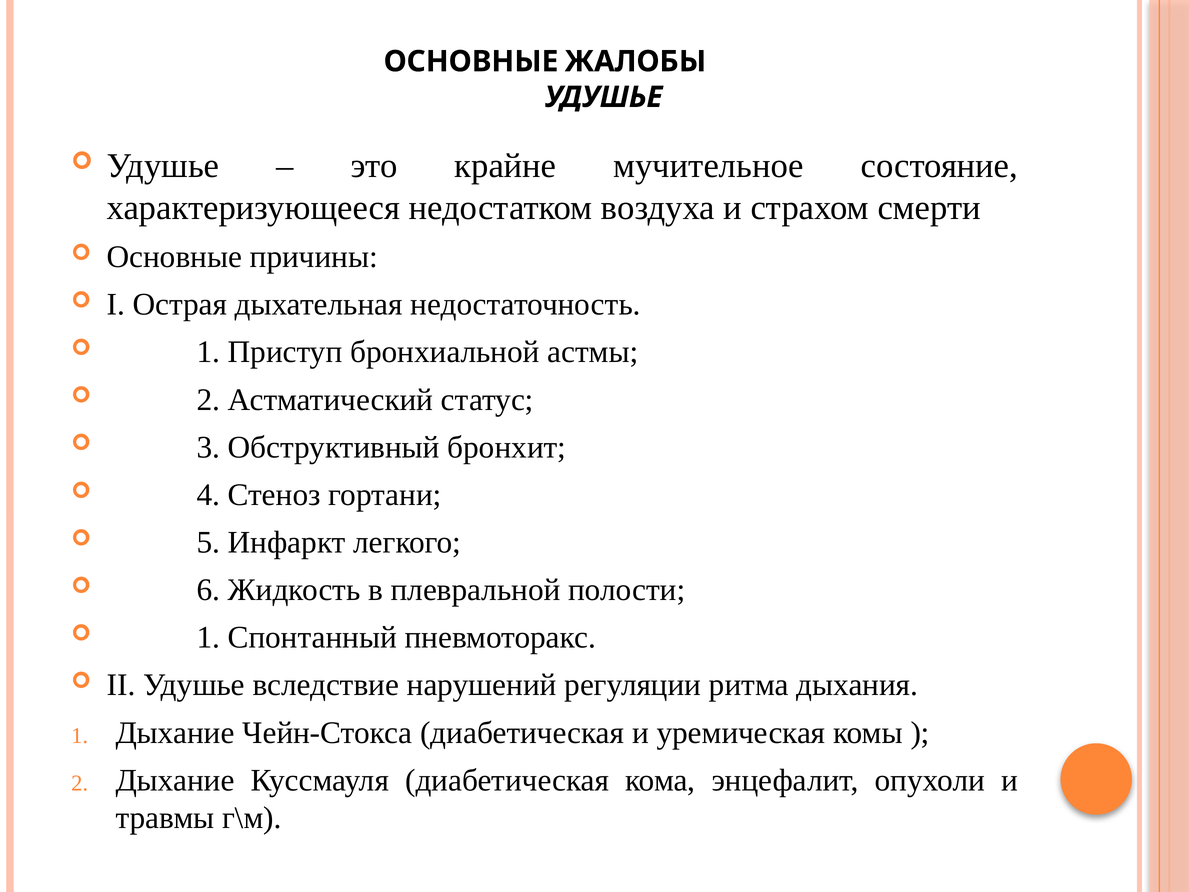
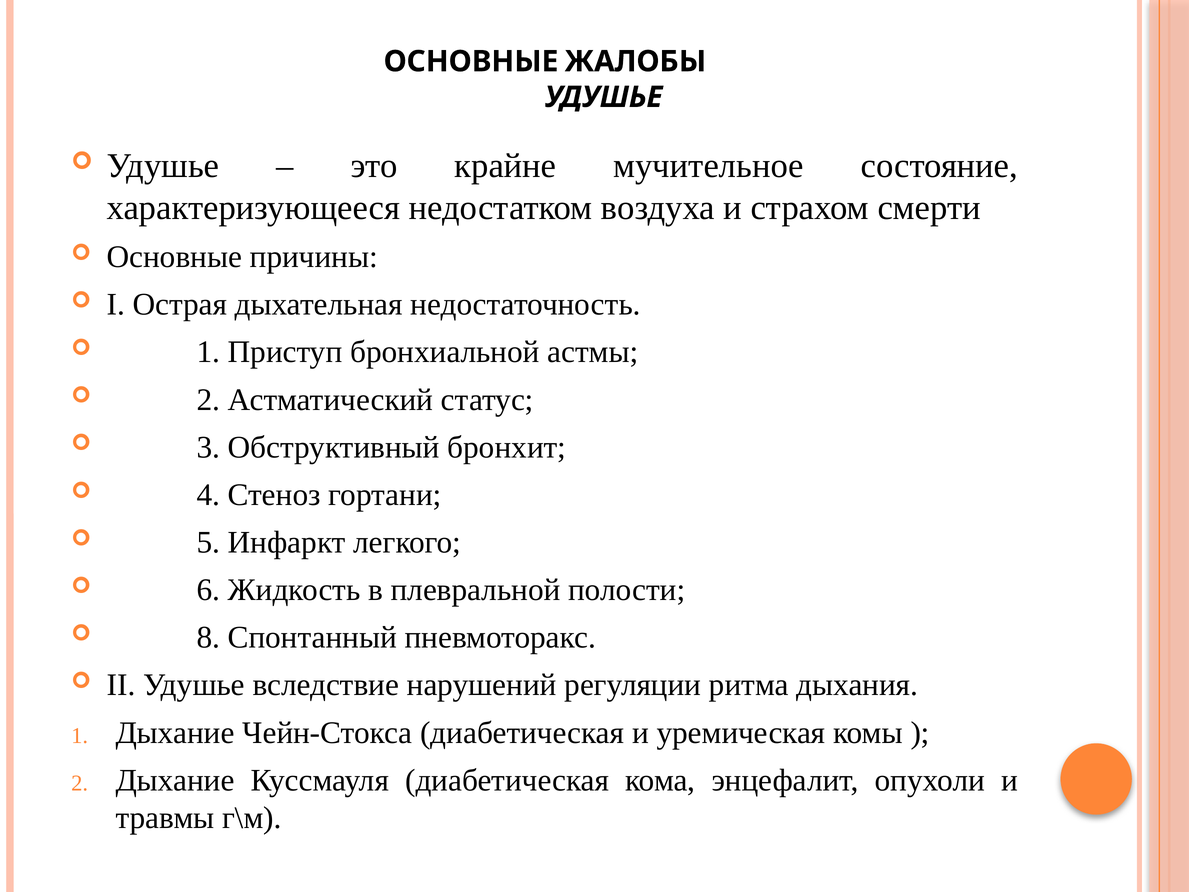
1: 1 -> 8 (208, 637)
